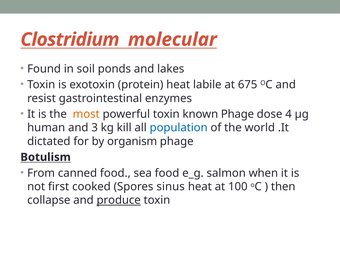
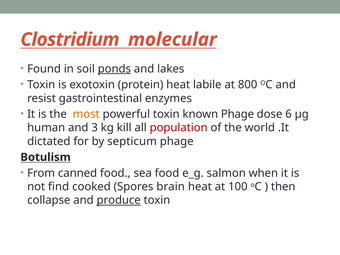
ponds underline: none -> present (114, 69)
675: 675 -> 800 (248, 85)
4: 4 -> 6 (289, 114)
population colour: blue -> red (179, 128)
organism: organism -> septicum (132, 141)
first: first -> find (59, 187)
sinus: sinus -> brain (171, 187)
